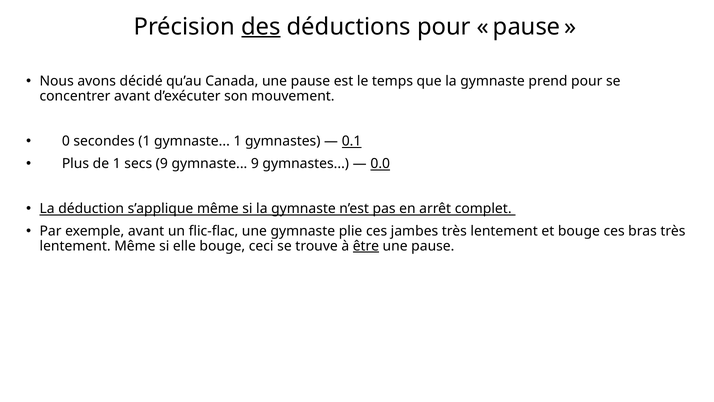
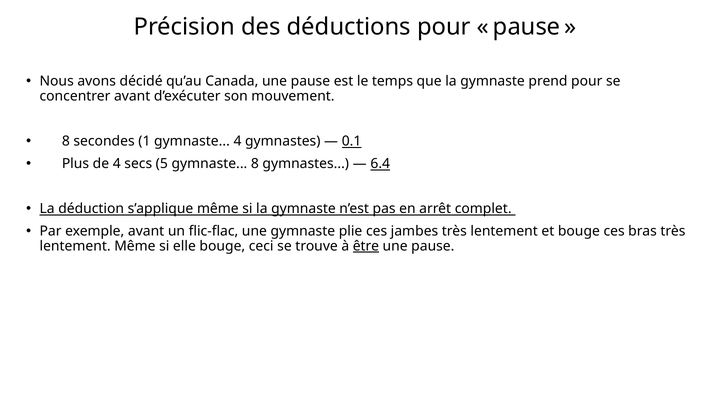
des underline: present -> none (261, 27)
0: 0 -> 8 (66, 141)
gymnaste 1: 1 -> 4 (238, 141)
de 1: 1 -> 4 (117, 163)
secs 9: 9 -> 5 (162, 163)
gymnaste 9: 9 -> 8 (255, 163)
0.0: 0.0 -> 6.4 (380, 163)
